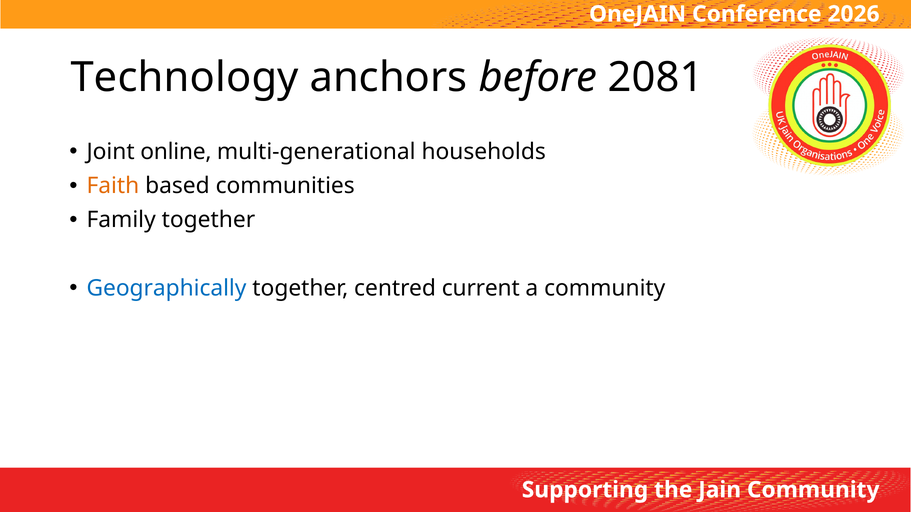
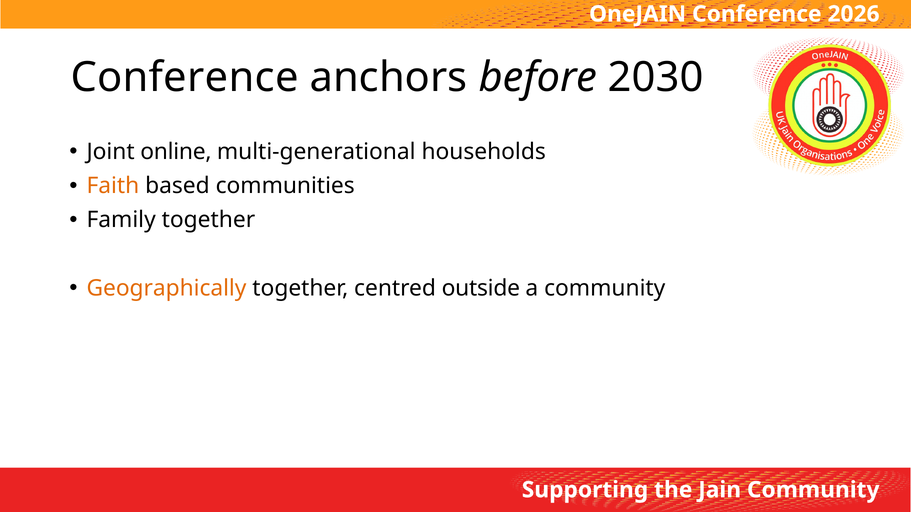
Technology: Technology -> Conference (185, 78)
2081: 2081 -> 2030 (656, 78)
Geographically colour: blue -> orange (166, 288)
current: current -> outside (481, 288)
